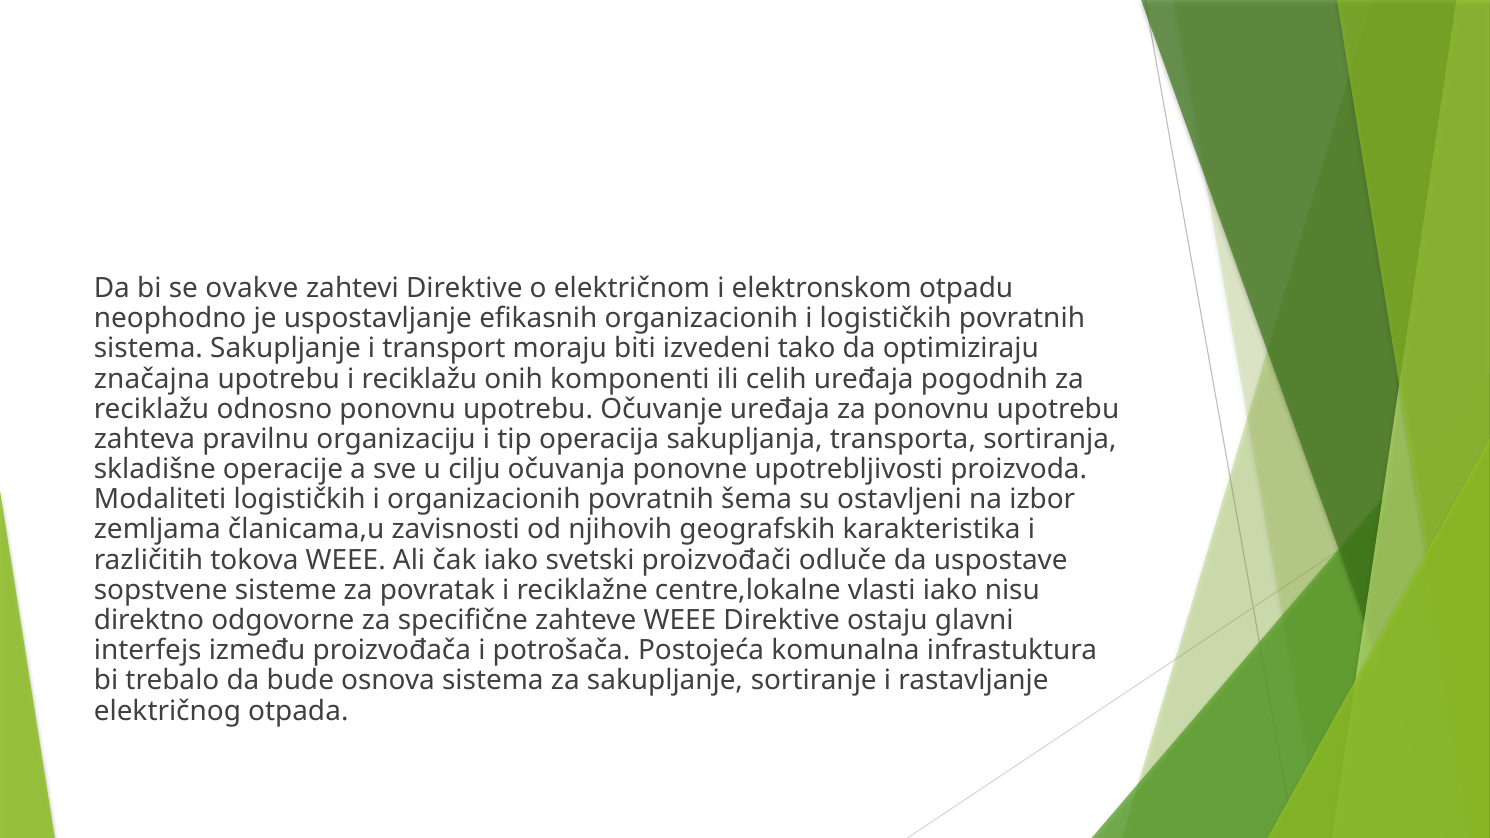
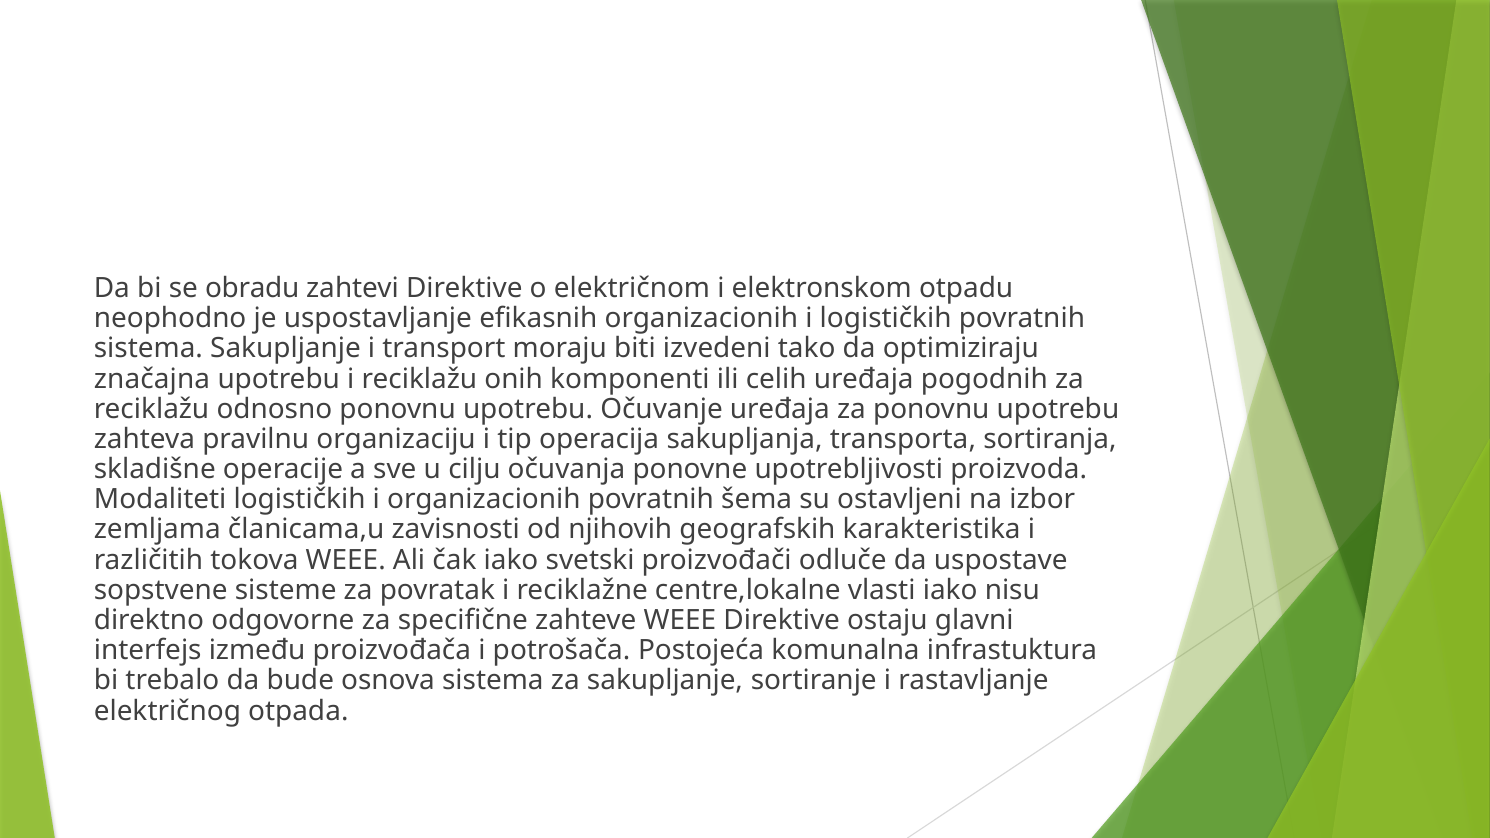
ovakve: ovakve -> obradu (252, 288)
